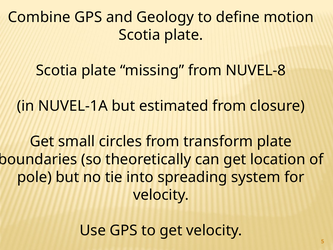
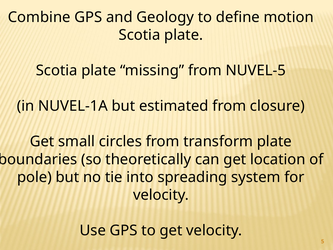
NUVEL-8: NUVEL-8 -> NUVEL-5 (256, 70)
